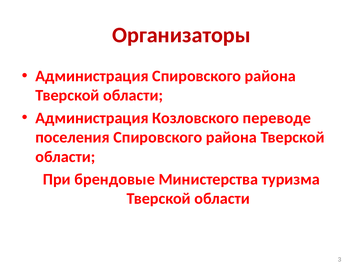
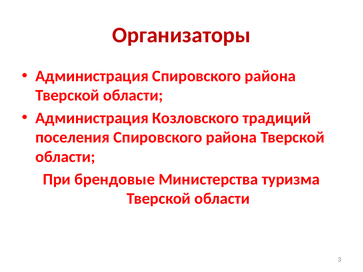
переводе: переводе -> традиций (277, 118)
